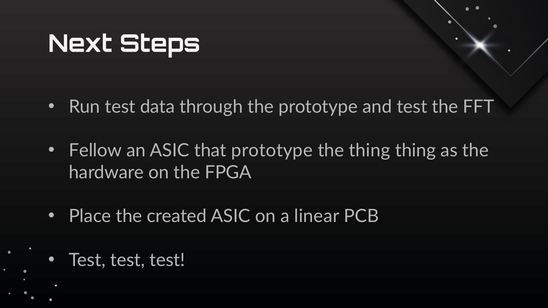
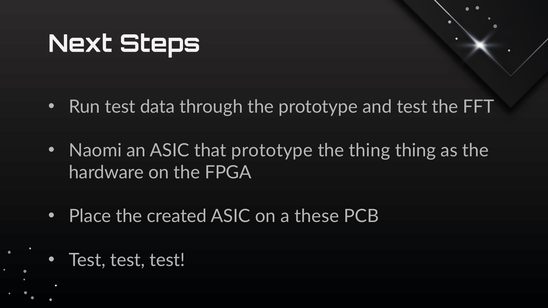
Fellow: Fellow -> Naomi (95, 151)
linear: linear -> these (317, 216)
